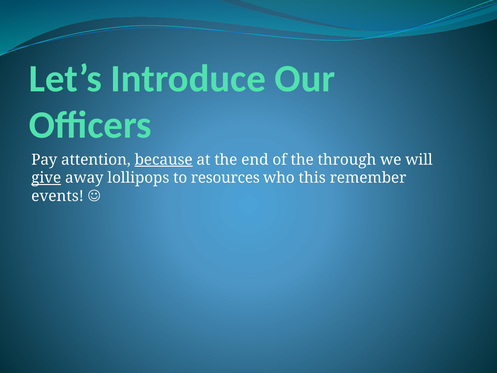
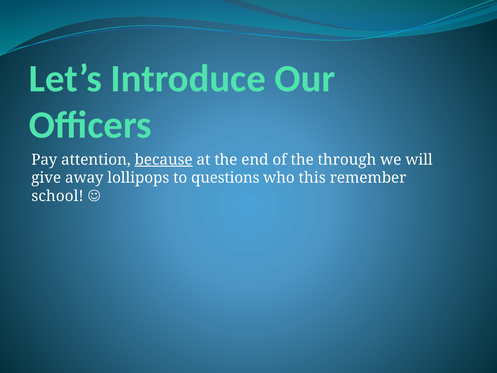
give underline: present -> none (46, 178)
resources: resources -> questions (225, 178)
events: events -> school (58, 196)
